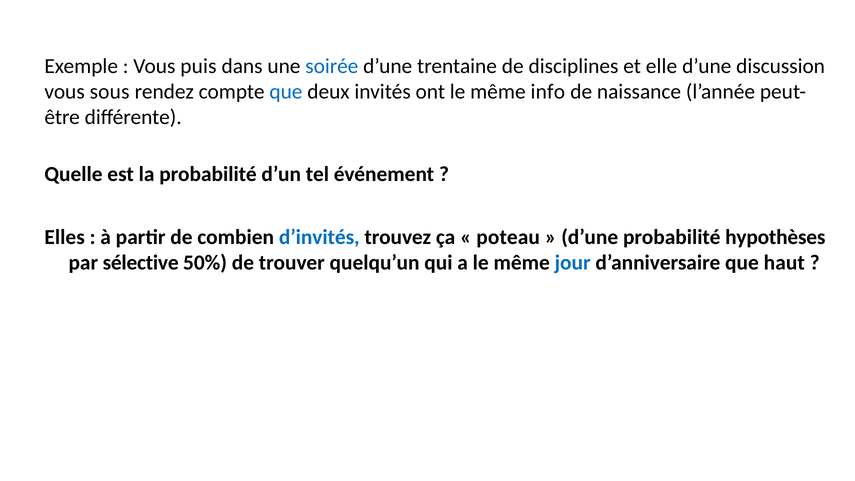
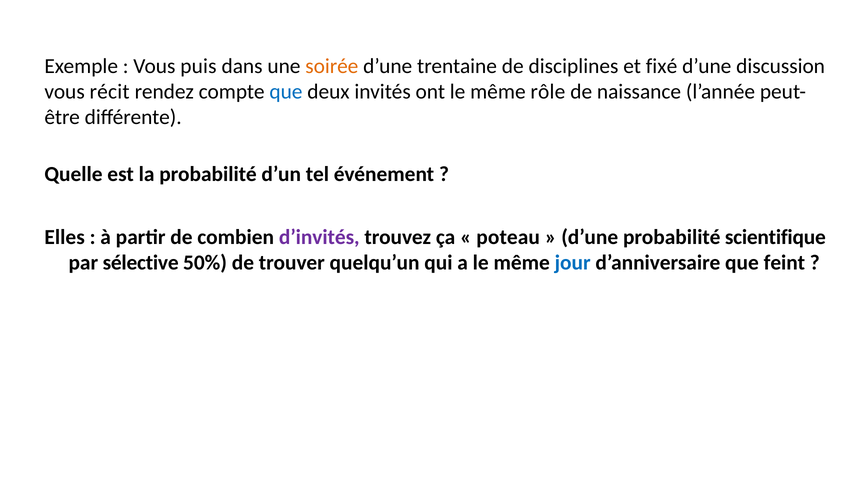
soirée colour: blue -> orange (332, 66)
elle: elle -> fixé (662, 66)
sous: sous -> récit (110, 92)
info: info -> rôle (548, 92)
d’invités colour: blue -> purple (319, 237)
hypothèses: hypothèses -> scientifique (775, 237)
haut: haut -> feint (784, 263)
